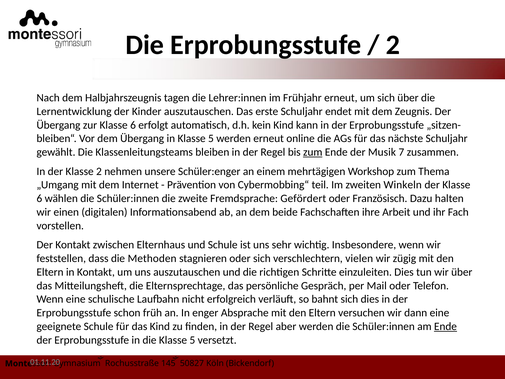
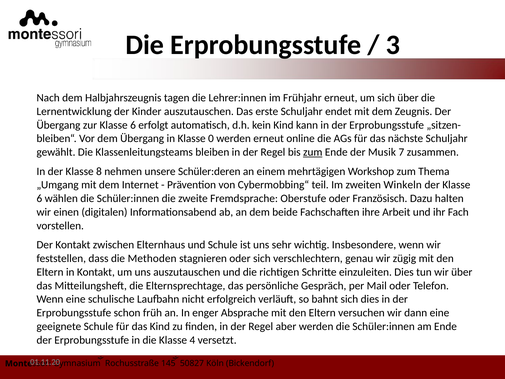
2: 2 -> 3 (393, 45)
in Klasse 5: 5 -> 0 (211, 138)
Klasse 2: 2 -> 8 (99, 171)
Schüler:enger: Schüler:enger -> Schüler:deren (209, 171)
Gefördert: Gefördert -> Oberstufe (303, 198)
vielen: vielen -> genau (359, 258)
Ende underline: present -> none (445, 326)
die Klasse 5: 5 -> 4 (192, 340)
